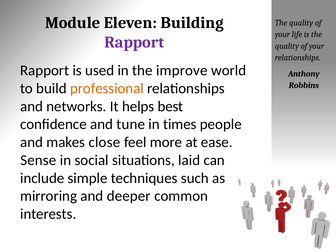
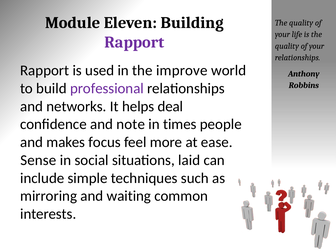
professional colour: orange -> purple (107, 88)
best: best -> deal (170, 106)
tune: tune -> note (131, 124)
close: close -> focus (105, 142)
deeper: deeper -> waiting (129, 196)
